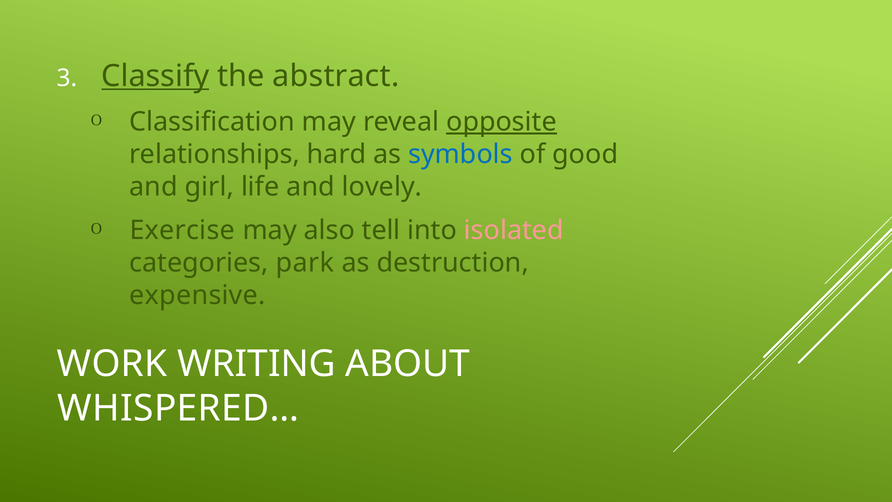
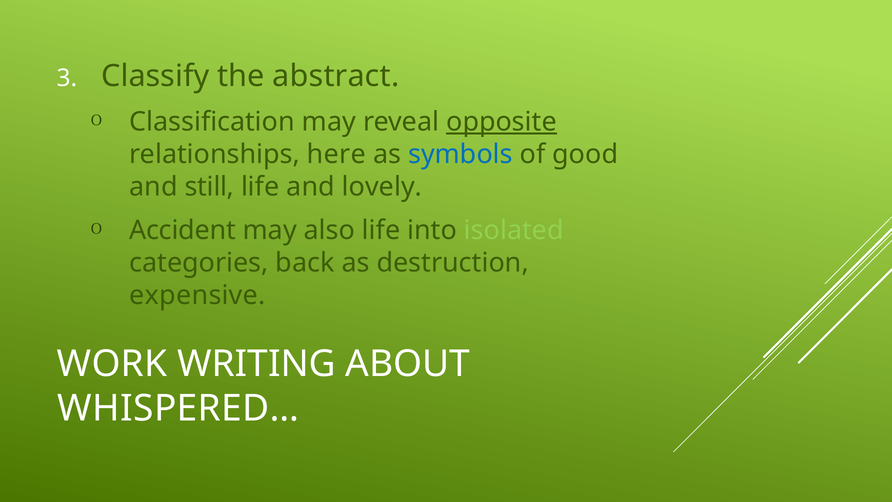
Classify underline: present -> none (155, 76)
hard: hard -> here (336, 154)
girl: girl -> still (209, 187)
Exercise: Exercise -> Accident (183, 230)
also tell: tell -> life (381, 230)
isolated colour: pink -> light green (514, 230)
park: park -> back (305, 263)
